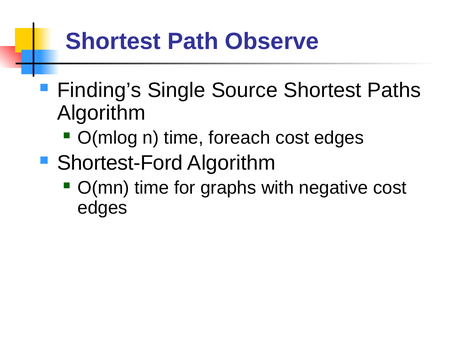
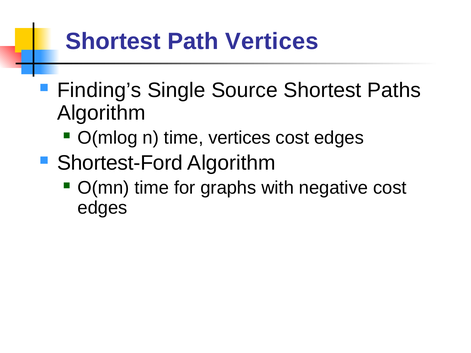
Path Observe: Observe -> Vertices (272, 41)
time foreach: foreach -> vertices (240, 138)
